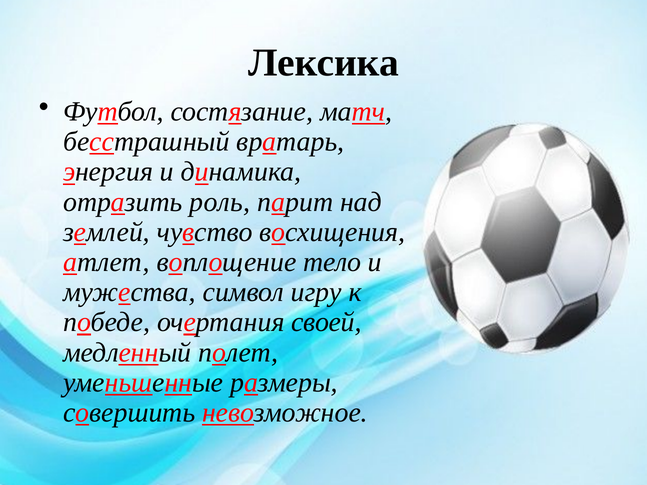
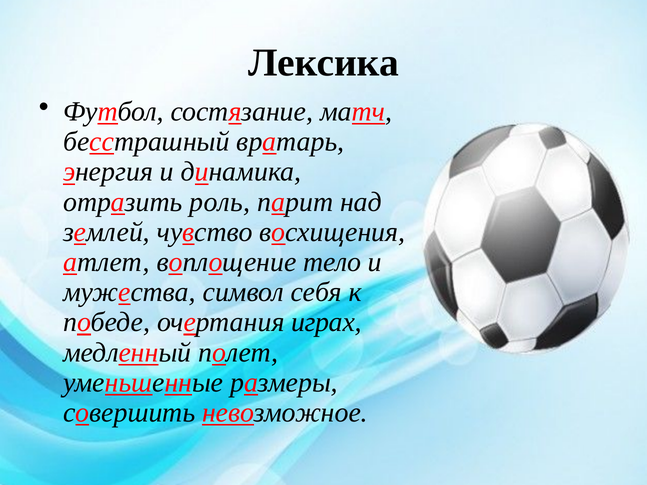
игру: игру -> себя (316, 292)
своей: своей -> играх (326, 322)
